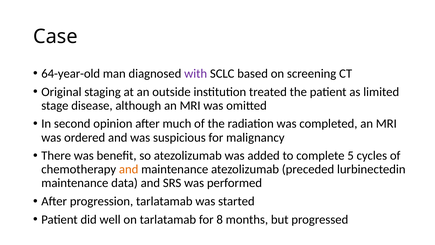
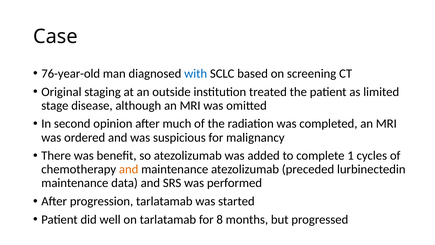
64-year-old: 64-year-old -> 76-year-old (71, 74)
with colour: purple -> blue (196, 74)
5: 5 -> 1 (351, 156)
